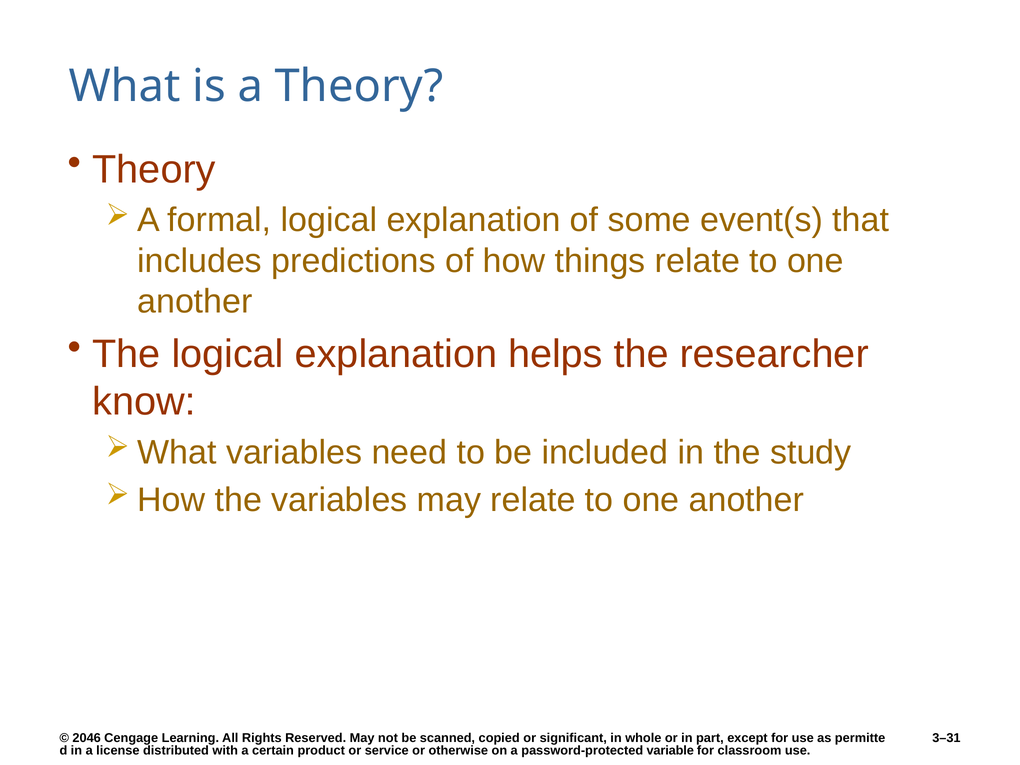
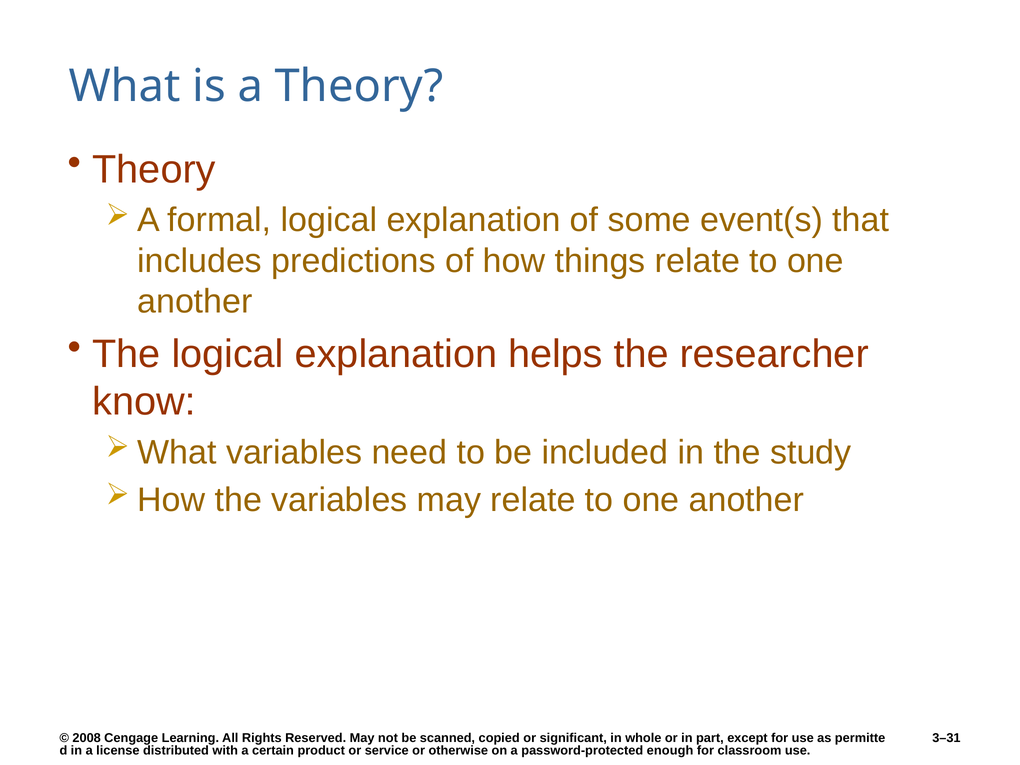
2046: 2046 -> 2008 (87, 738)
variable: variable -> enough (670, 751)
